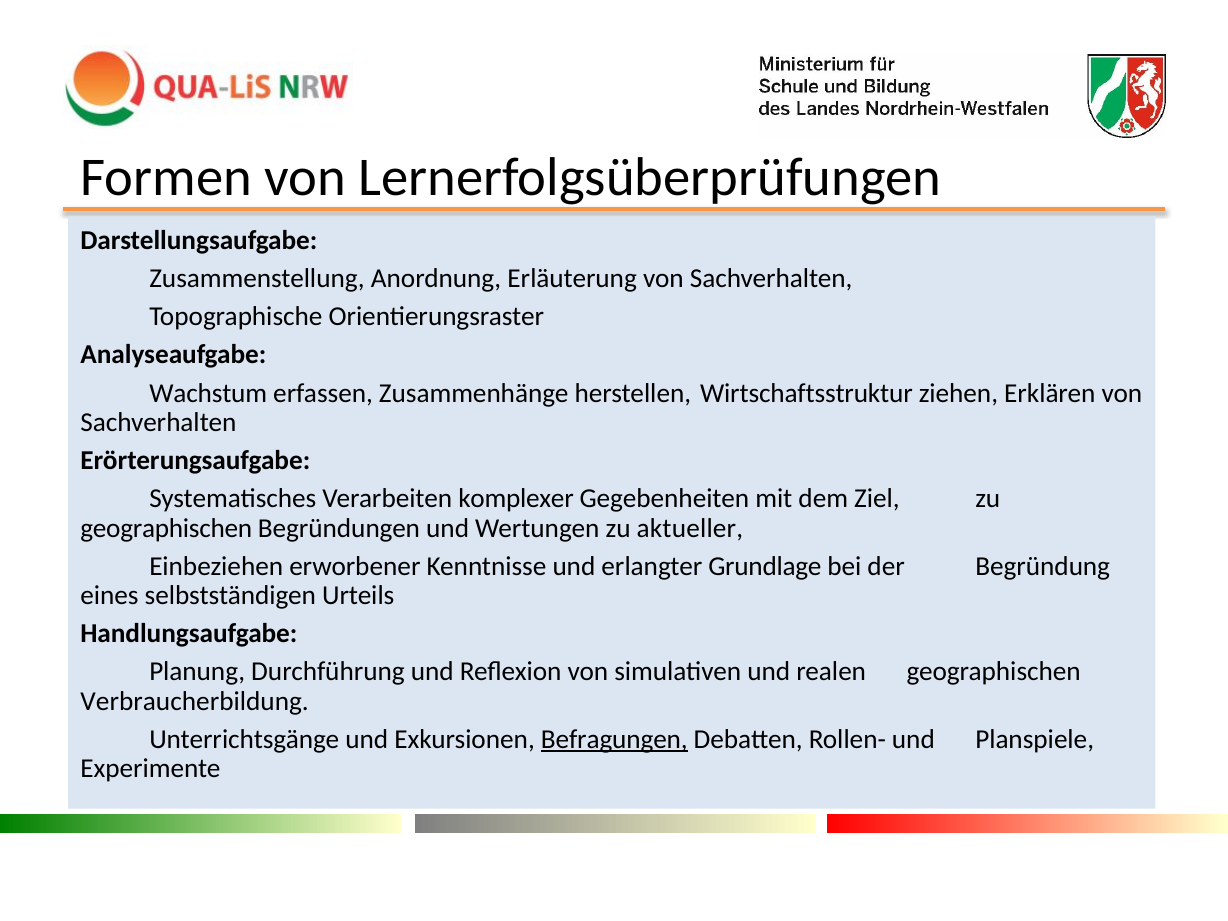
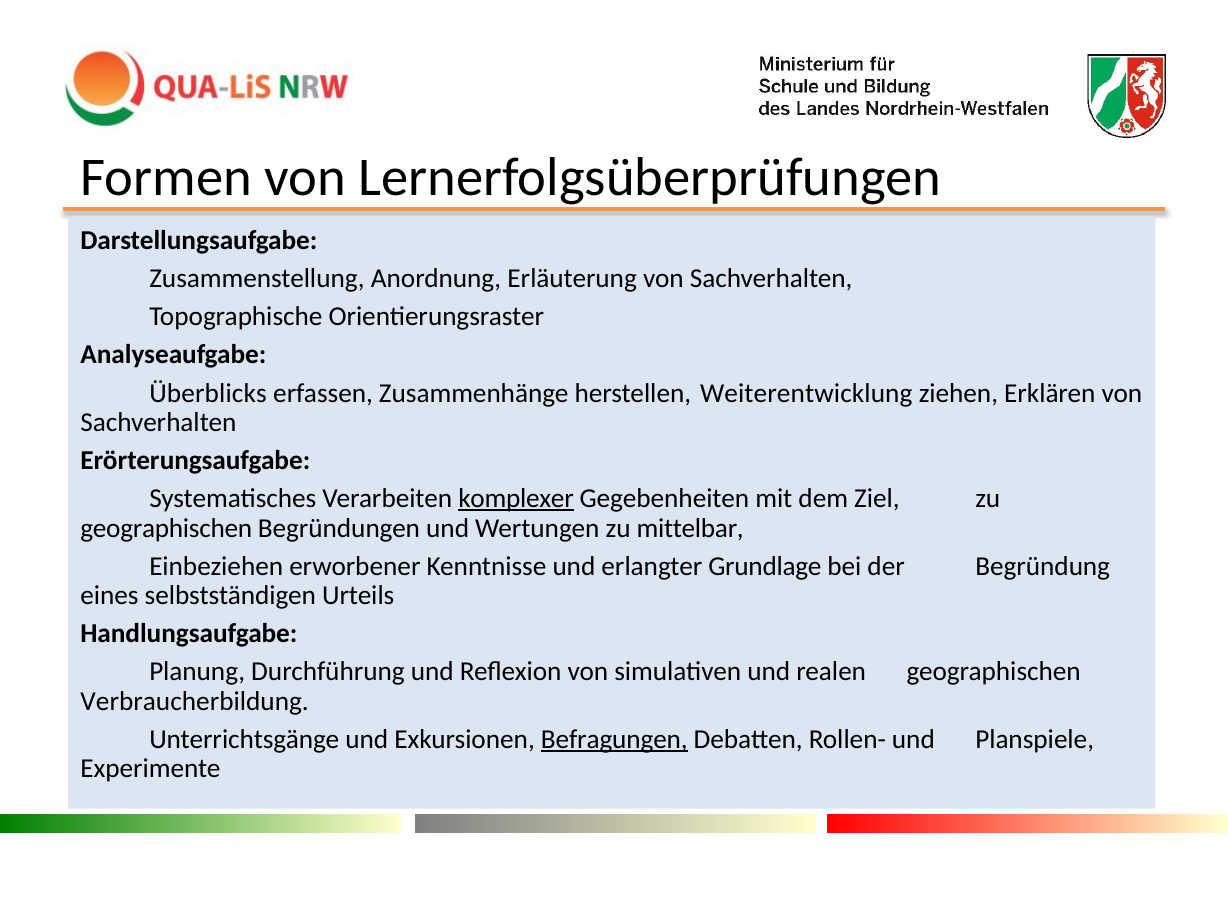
Wachstum: Wachstum -> Überblicks (208, 393)
Wirtschaftsstruktur: Wirtschaftsstruktur -> Weiterentwicklung (806, 393)
komplexer underline: none -> present (516, 499)
aktueller: aktueller -> mittelbar (690, 528)
